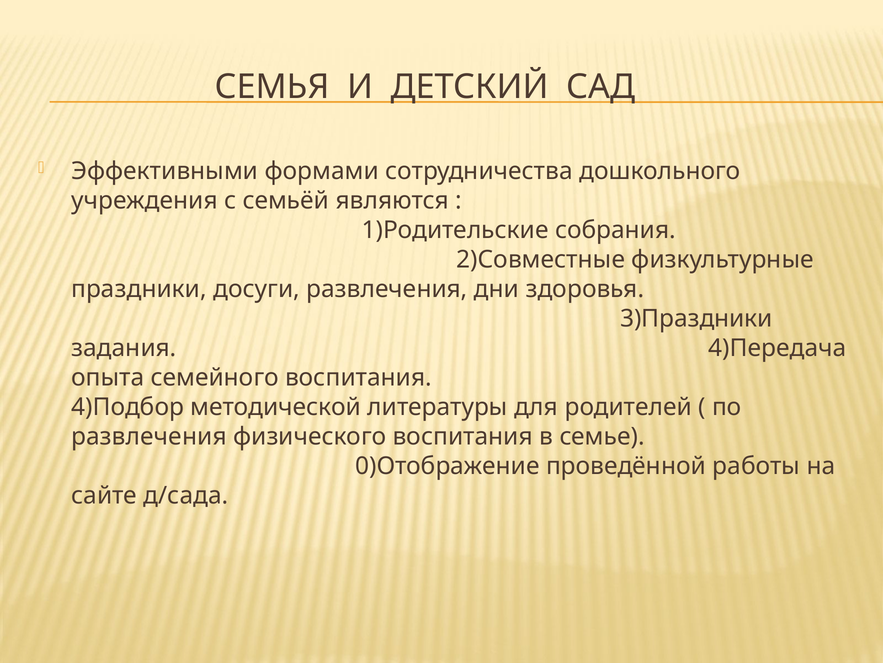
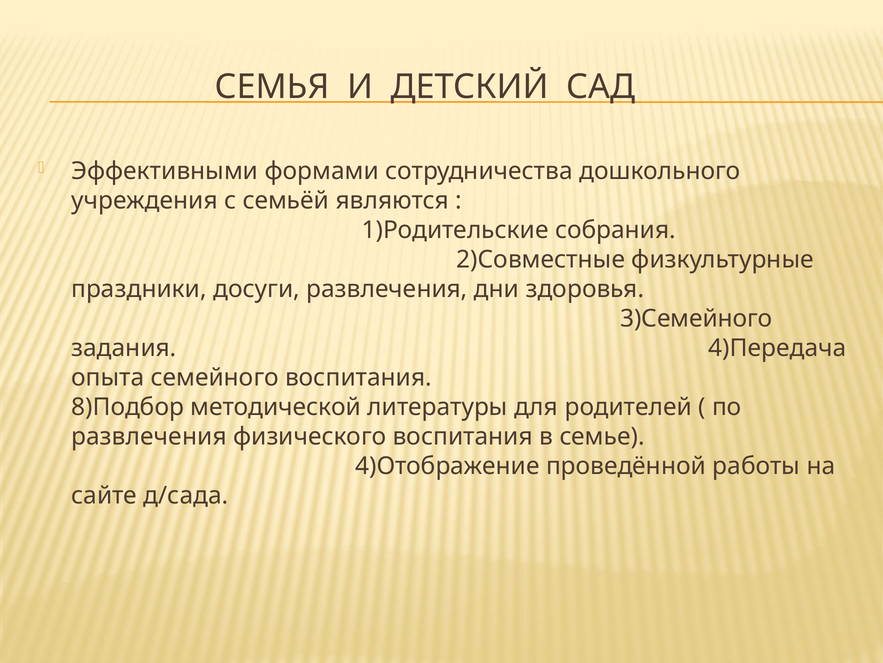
3)Праздники: 3)Праздники -> 3)Семейного (696, 318)
4)Подбор: 4)Подбор -> 8)Подбор (128, 407)
0)Отображение: 0)Отображение -> 4)Отображение (447, 466)
